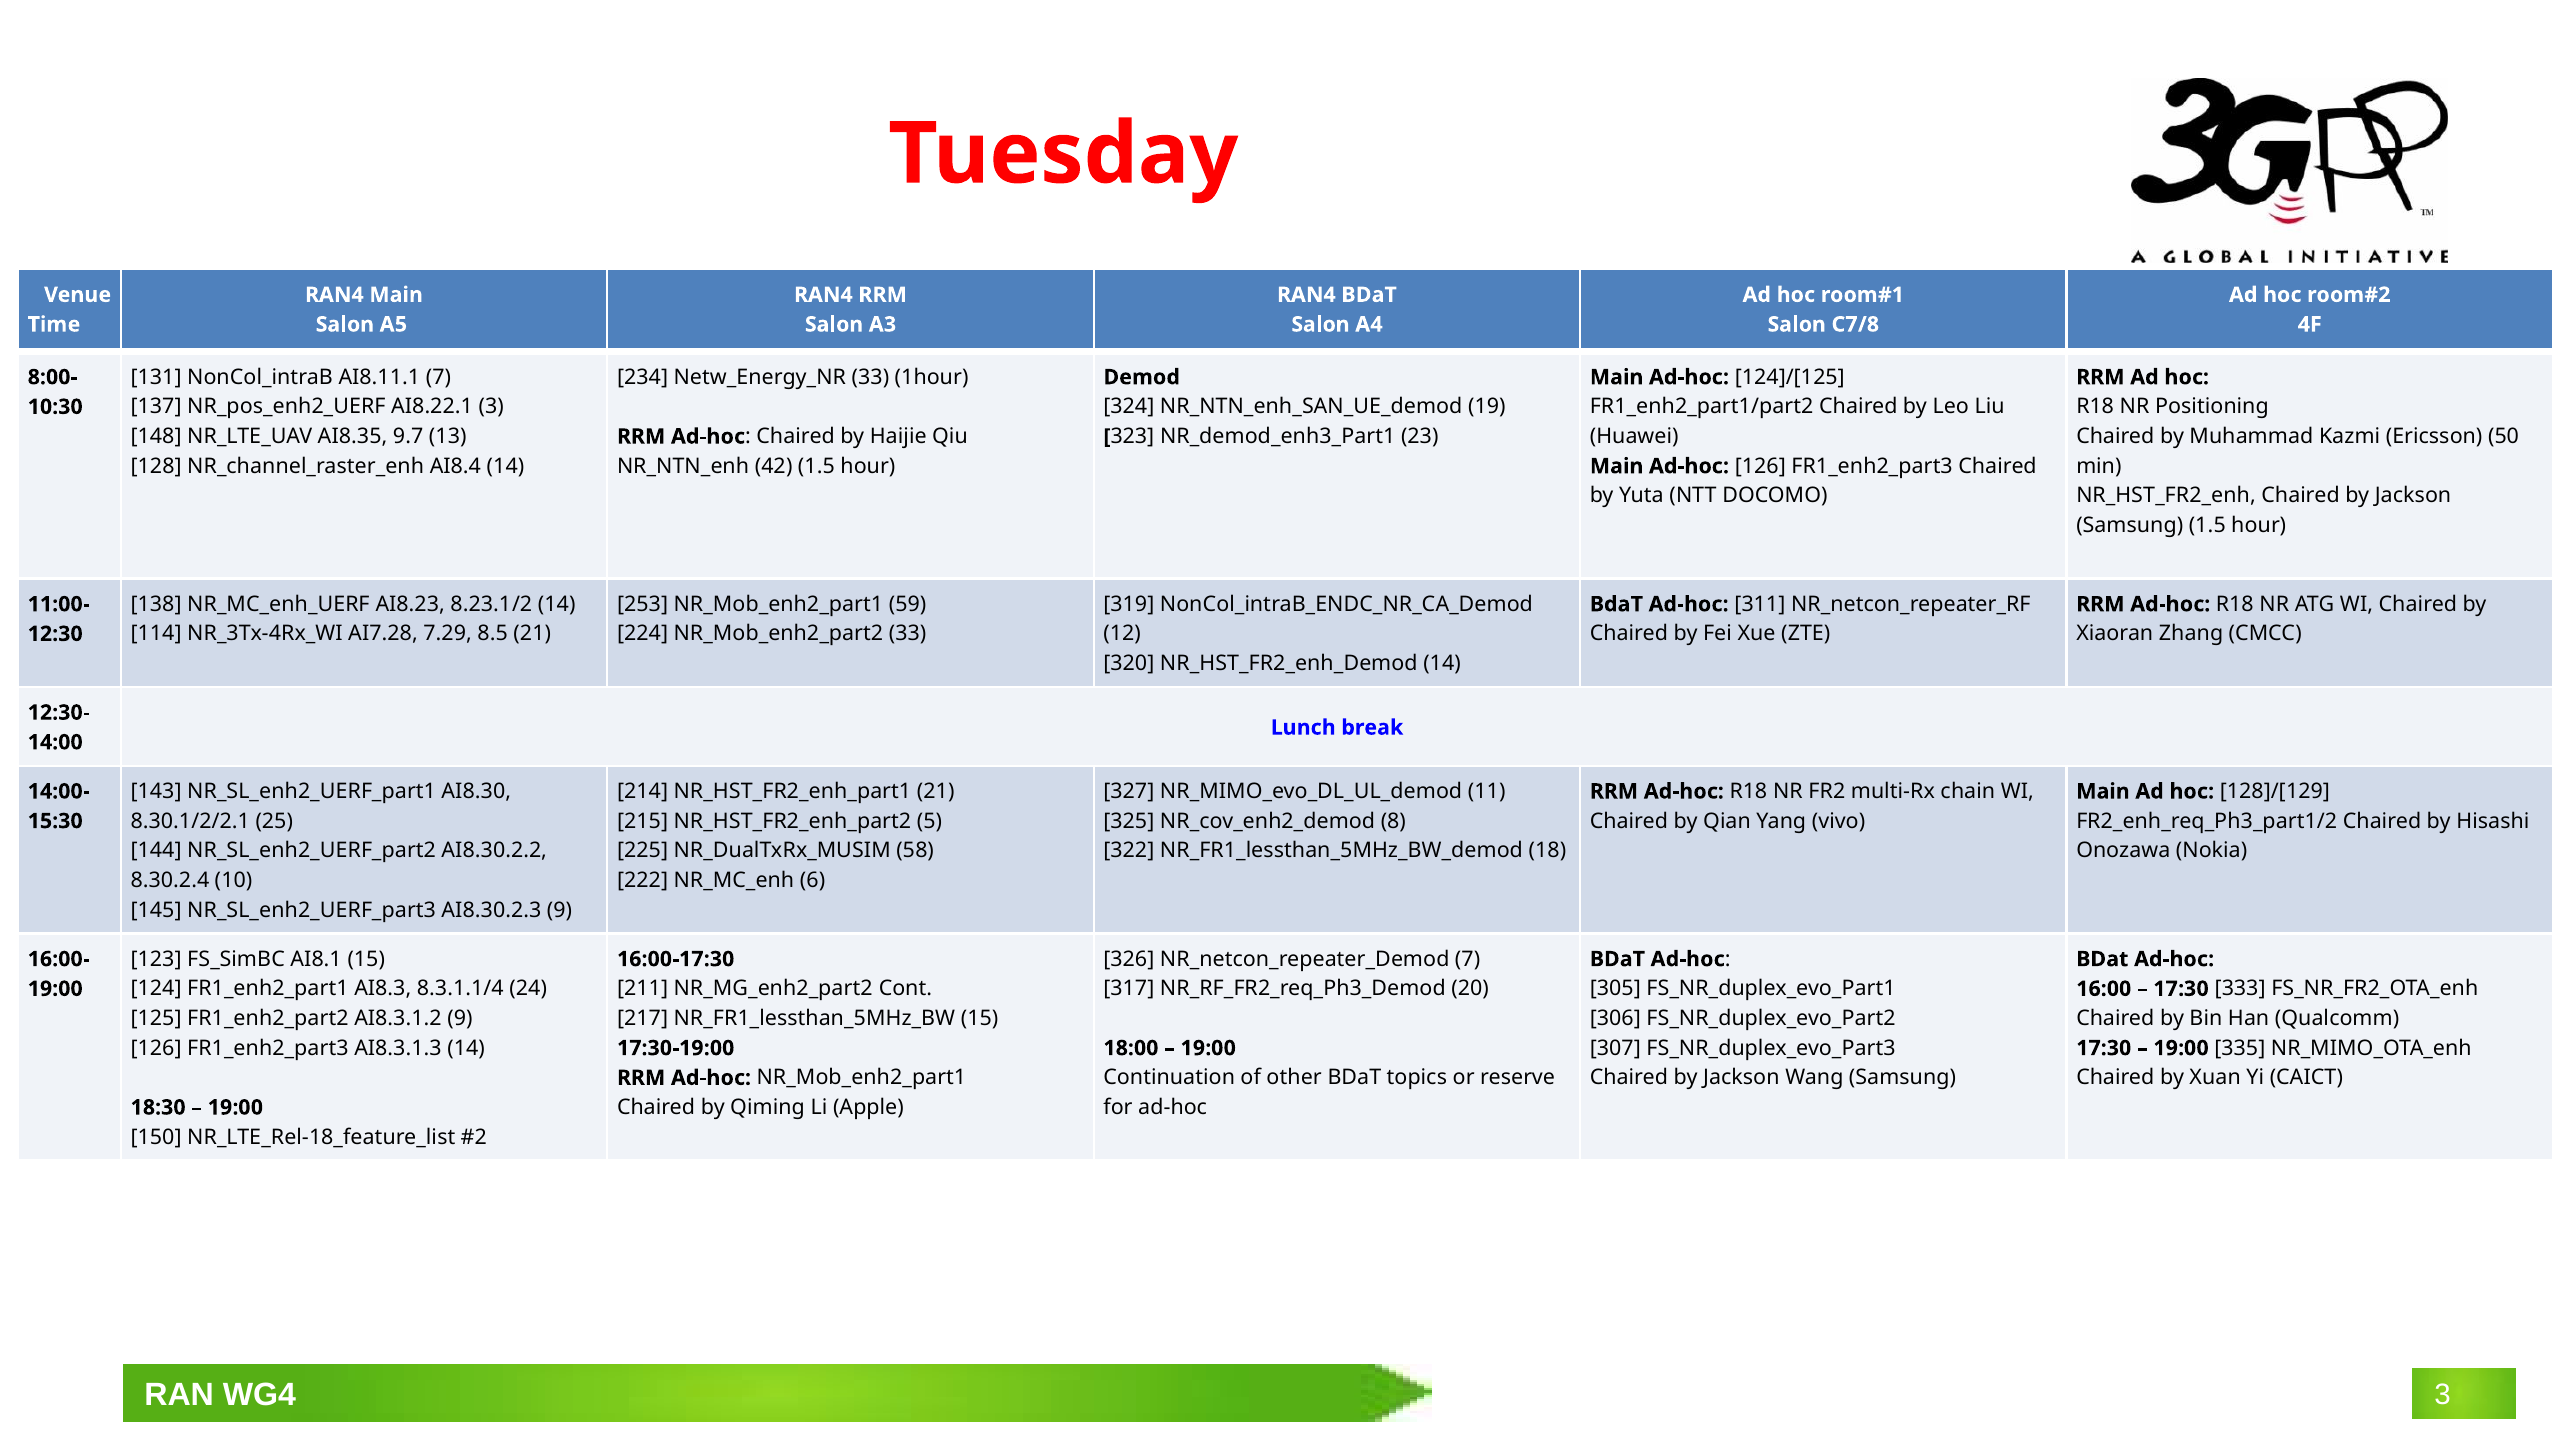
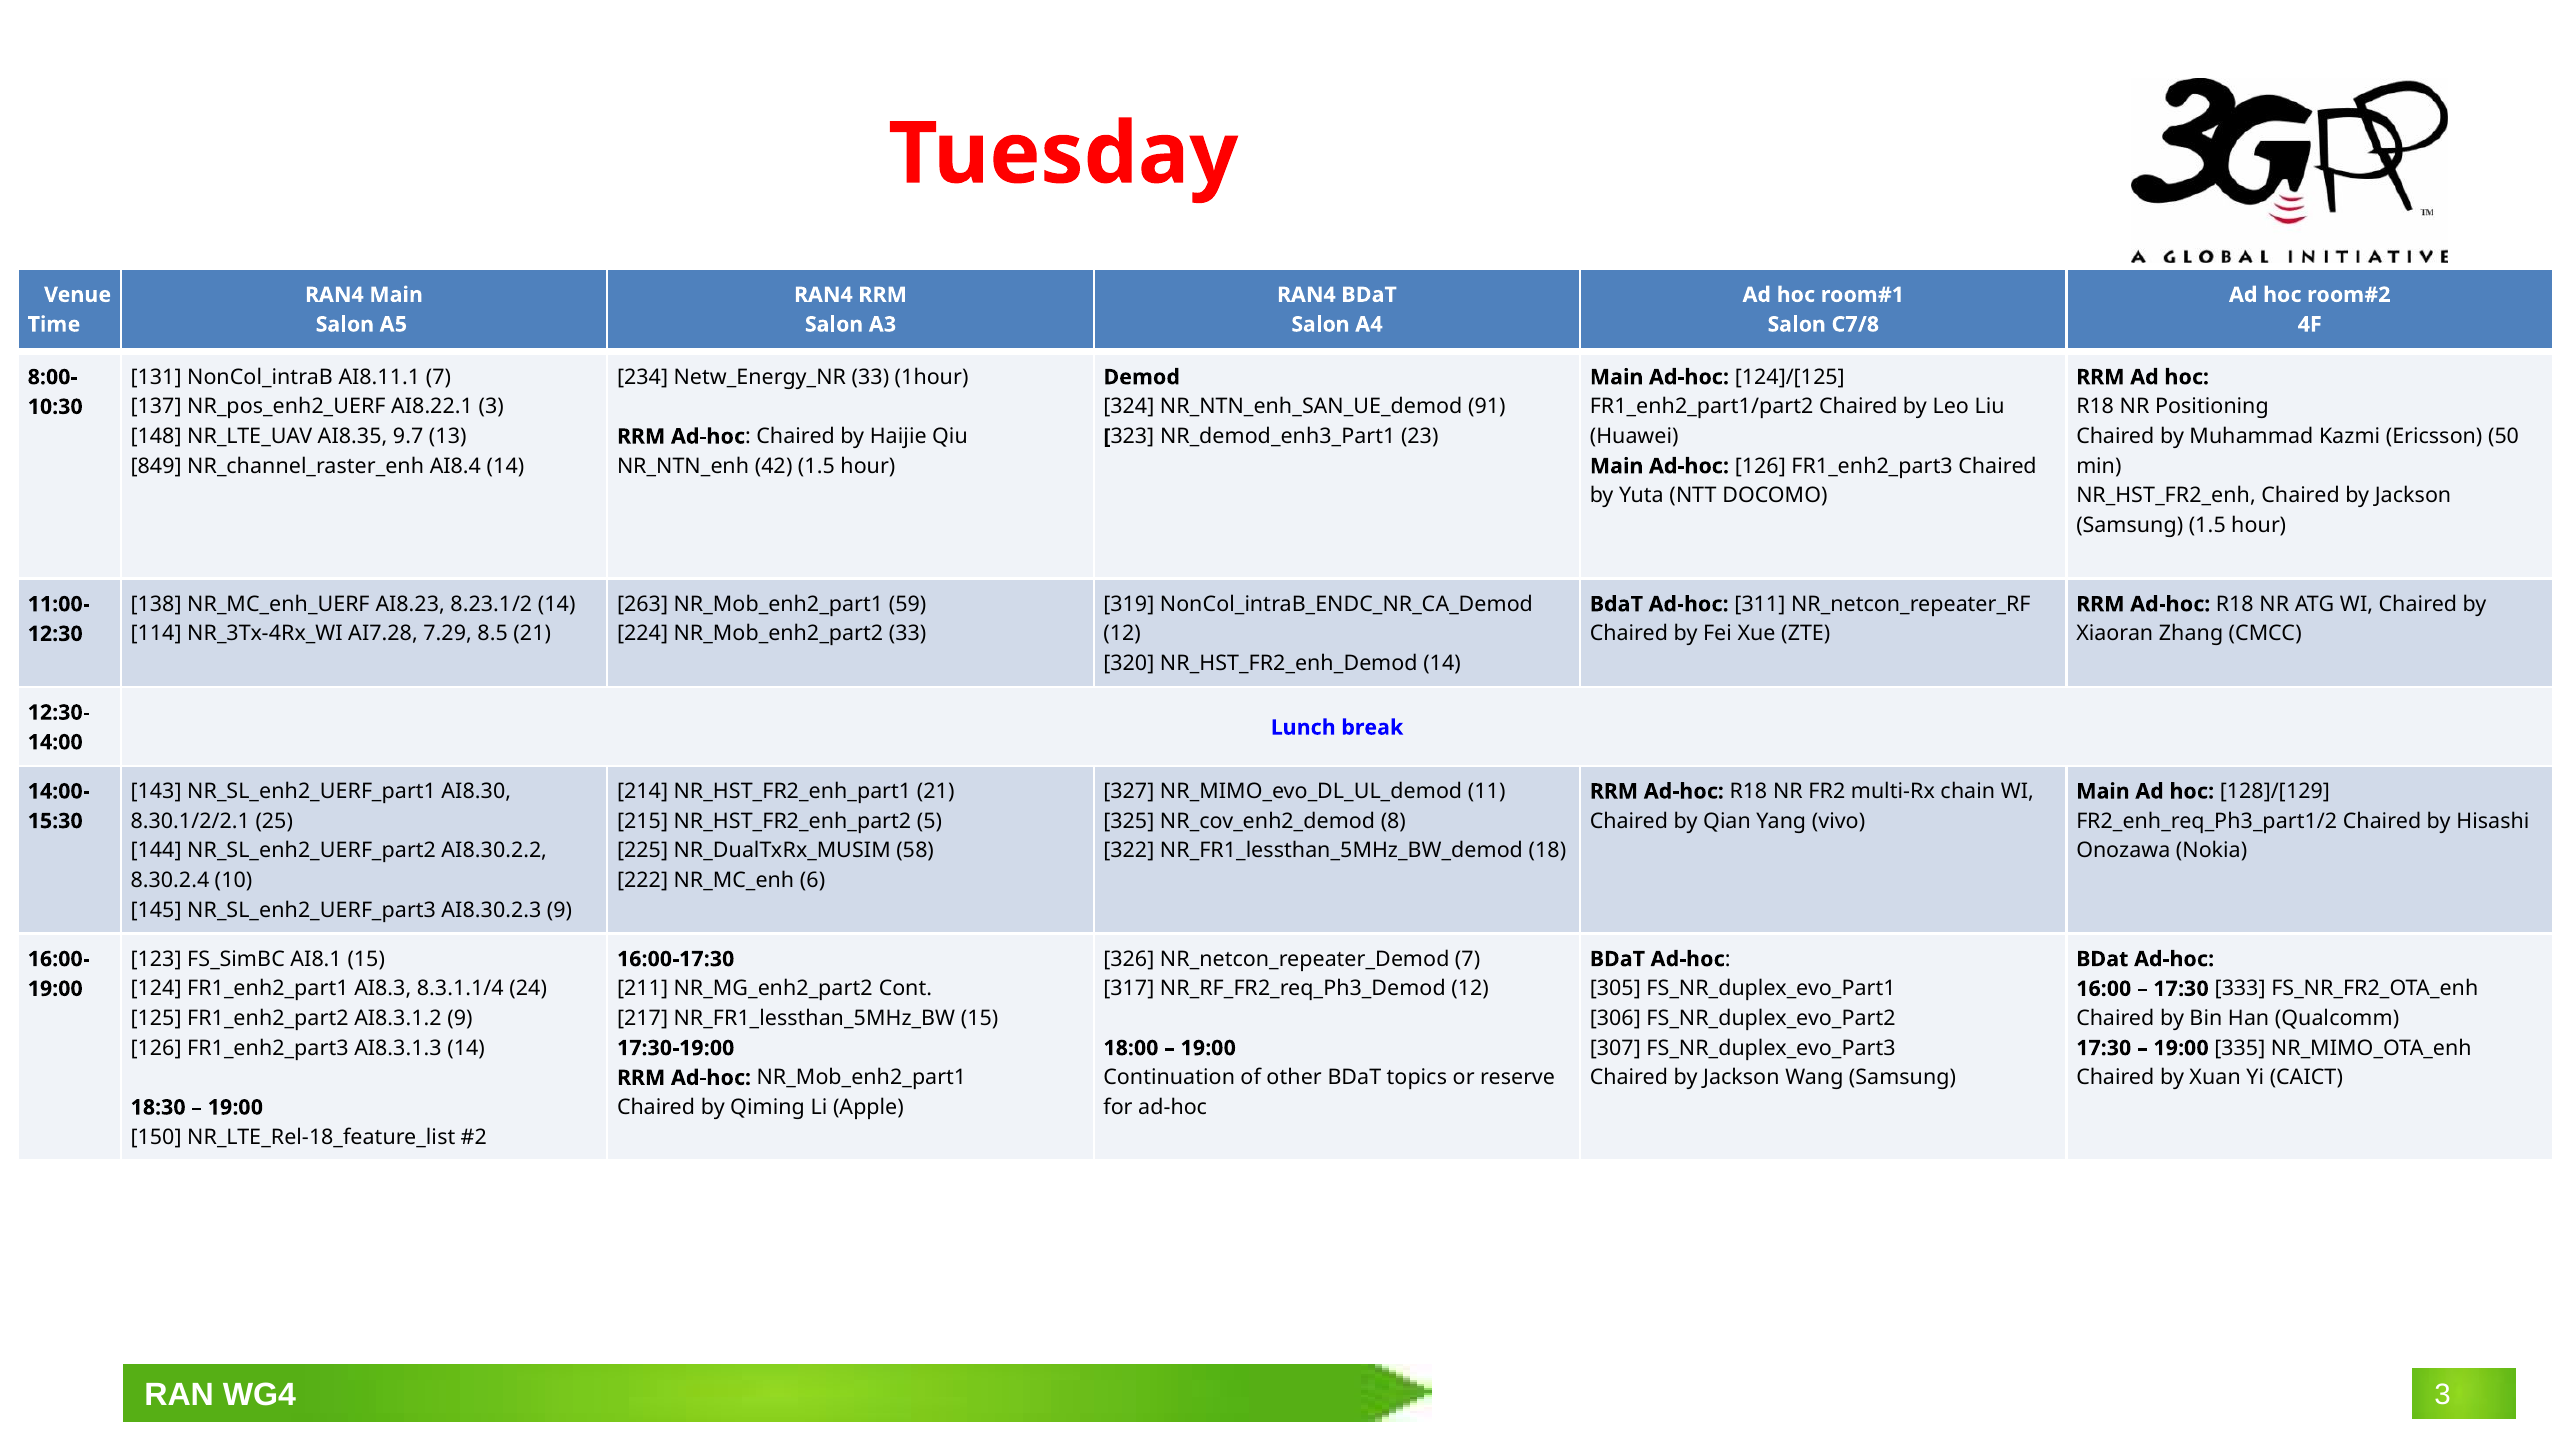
19: 19 -> 91 (1487, 407)
128: 128 -> 849 (156, 466)
253: 253 -> 263 (643, 604)
20: 20 -> 12 (1470, 989)
